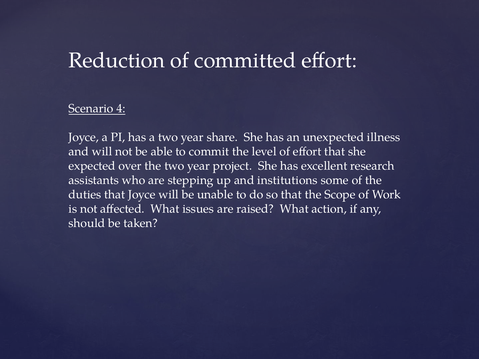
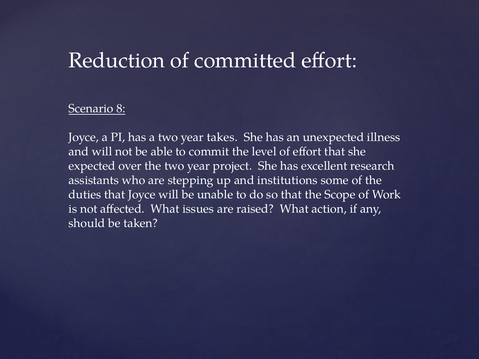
4: 4 -> 8 (121, 109)
share: share -> takes (222, 137)
